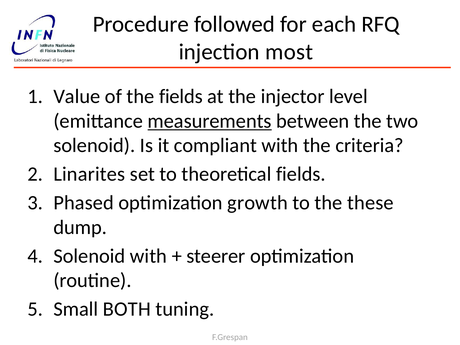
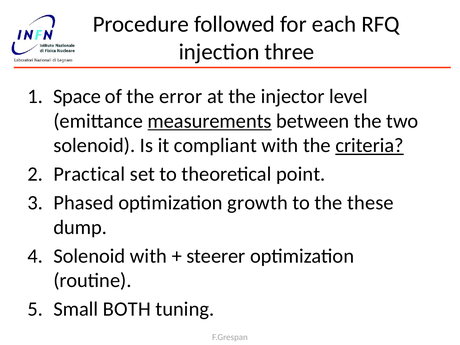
most: most -> three (289, 52)
Value: Value -> Space (77, 96)
the fields: fields -> error (181, 96)
criteria underline: none -> present (370, 146)
Linarites: Linarites -> Practical (89, 174)
theoretical fields: fields -> point (301, 174)
